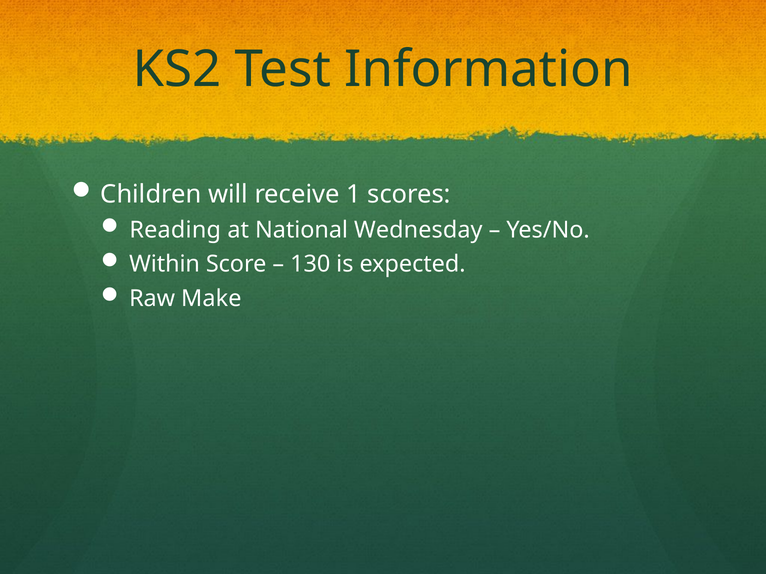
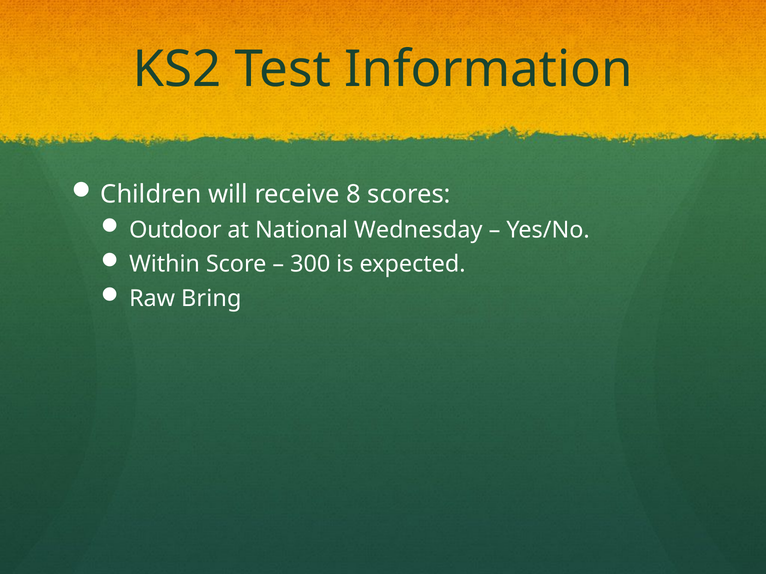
1: 1 -> 8 (353, 194)
Reading: Reading -> Outdoor (175, 230)
130: 130 -> 300 (310, 264)
Make: Make -> Bring (211, 299)
